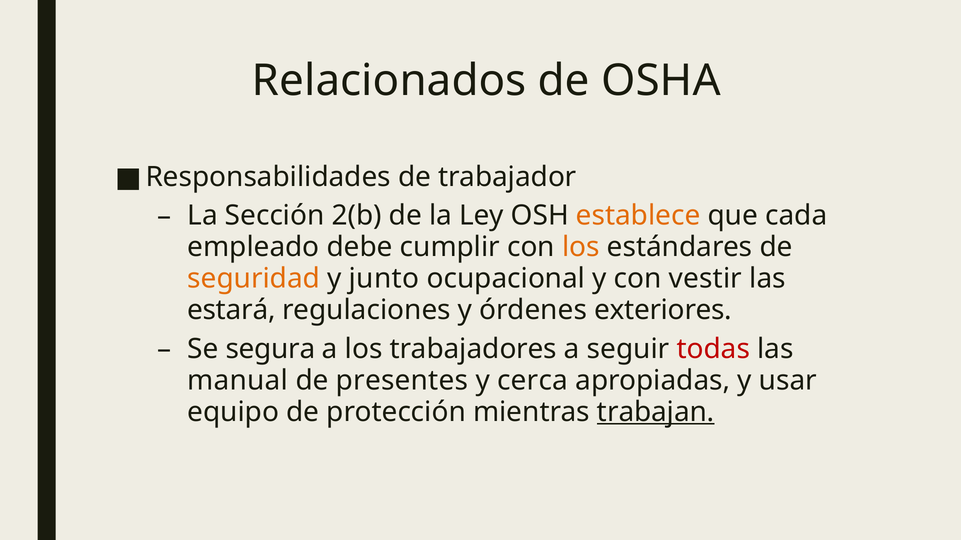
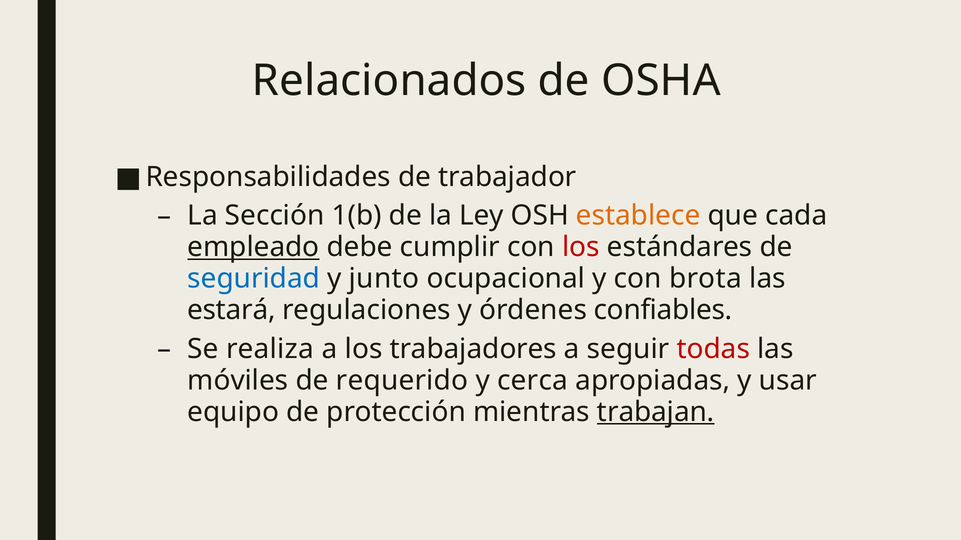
2(b: 2(b -> 1(b (357, 216)
empleado underline: none -> present (253, 247)
los colour: orange -> red (581, 247)
seguridad colour: orange -> blue (254, 279)
vestir: vestir -> brota (705, 279)
exteriores: exteriores -> confiables (663, 311)
segura: segura -> realiza (270, 349)
manual: manual -> móviles (238, 381)
presentes: presentes -> requerido (402, 381)
